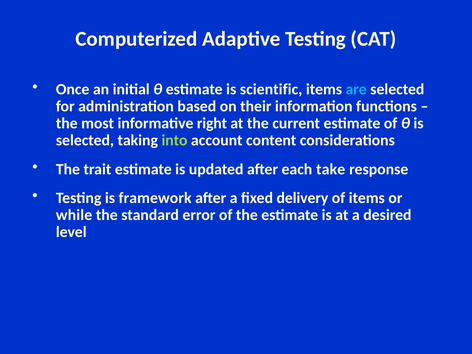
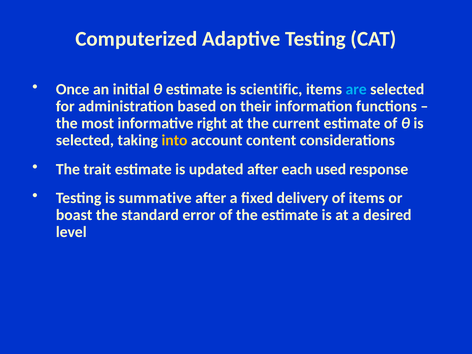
into colour: light green -> yellow (175, 140)
take: take -> used (331, 169)
framework: framework -> summative (155, 198)
while: while -> boast (74, 215)
